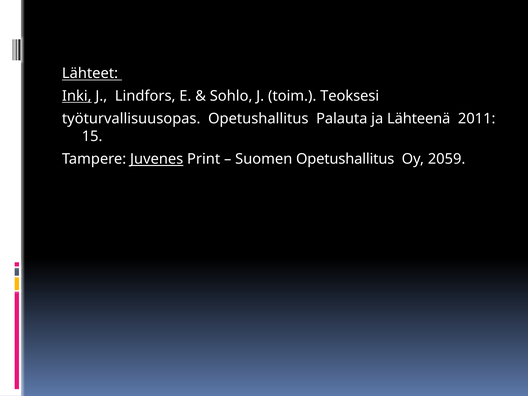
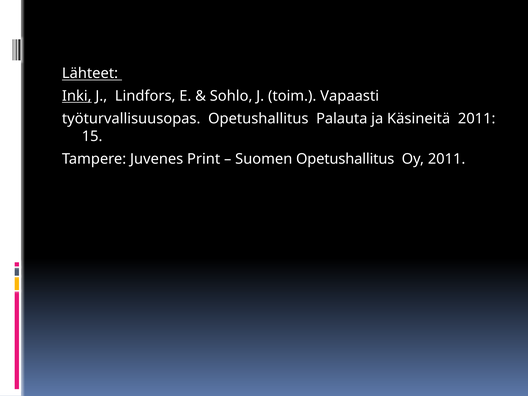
Teoksesi: Teoksesi -> Vapaasti (350, 96)
Lähteenä: Lähteenä -> Käsineitä (419, 119)
Juvenes underline: present -> none (157, 159)
Oy 2059: 2059 -> 2011 (447, 159)
